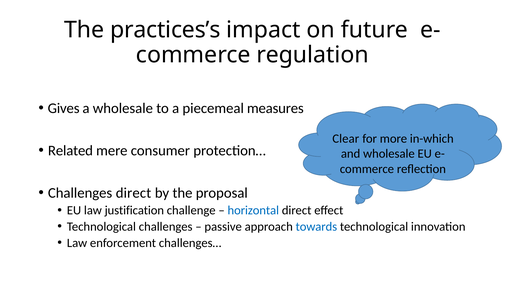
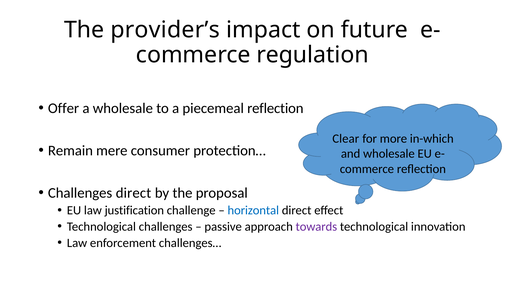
practices’s: practices’s -> provider’s (165, 30)
Gives: Gives -> Offer (64, 108)
piecemeal measures: measures -> reflection (275, 108)
Related: Related -> Remain (70, 151)
towards colour: blue -> purple (316, 227)
